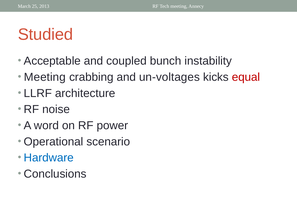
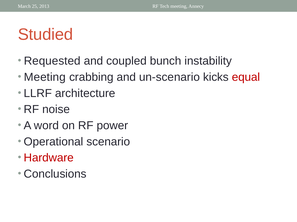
Acceptable: Acceptable -> Requested (52, 61)
un-voltages: un-voltages -> un-scenario (169, 77)
Hardware colour: blue -> red (49, 158)
